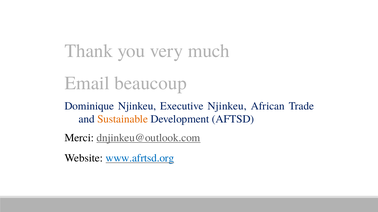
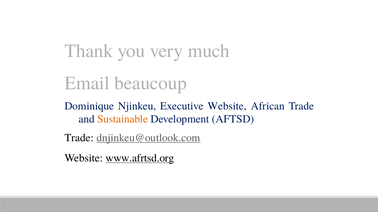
Executive Njinkeu: Njinkeu -> Website (227, 106)
Merci: Merci -> Trade (79, 138)
www.afrtsd.org colour: blue -> black (140, 158)
